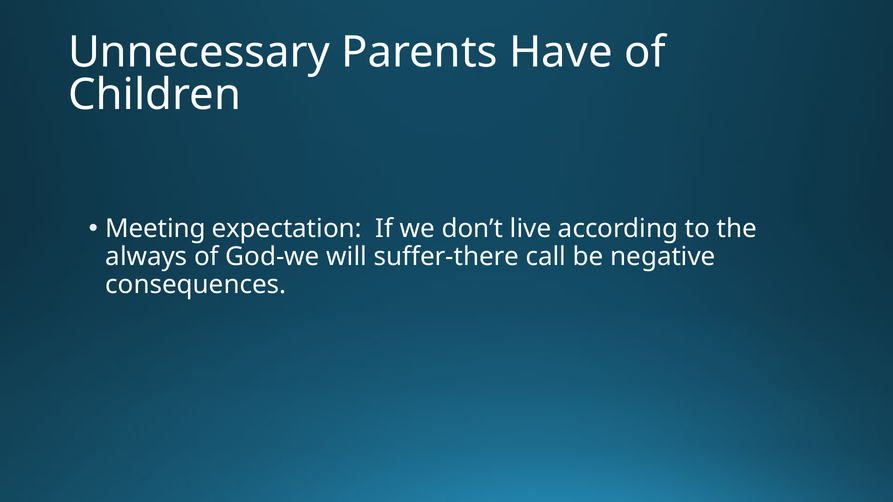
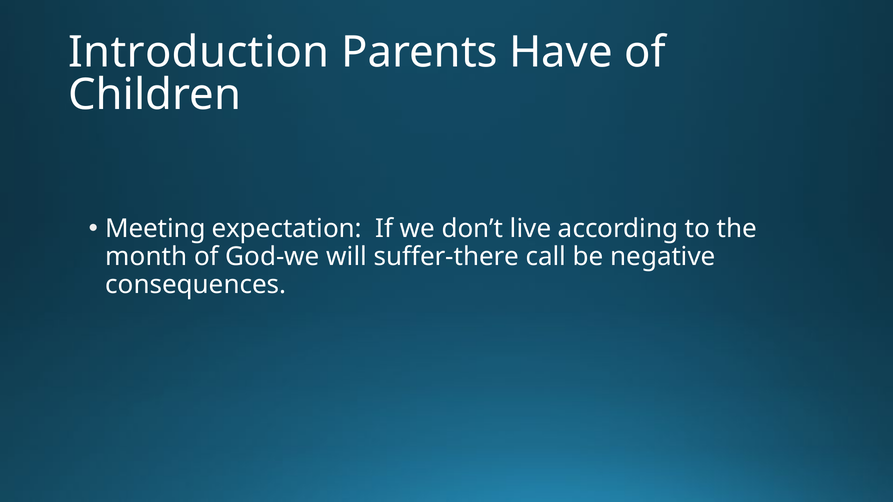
Unnecessary: Unnecessary -> Introduction (199, 52)
always: always -> month (146, 257)
